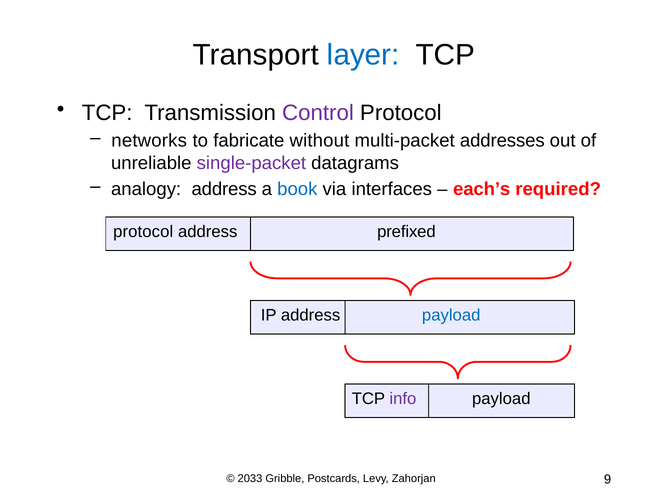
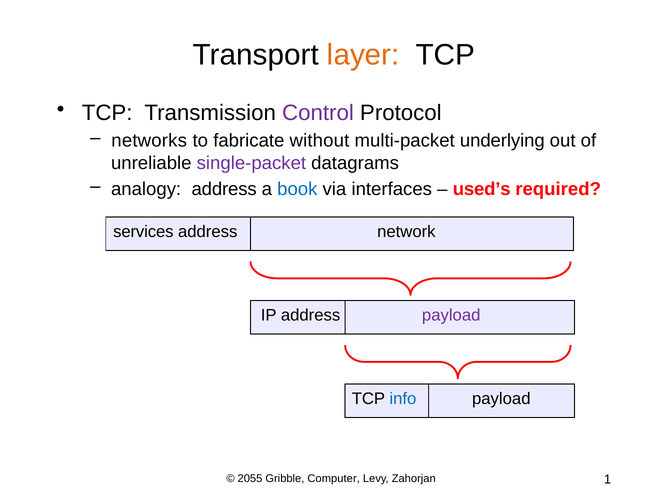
layer colour: blue -> orange (363, 55)
addresses: addresses -> underlying (502, 141)
each’s: each’s -> used’s (482, 189)
protocol: protocol -> services (143, 232)
prefixed: prefixed -> network (406, 232)
payload colour: blue -> purple (451, 315)
info colour: purple -> blue (403, 399)
2033: 2033 -> 2055 (250, 478)
Postcards: Postcards -> Computer (334, 478)
9: 9 -> 1 (608, 480)
